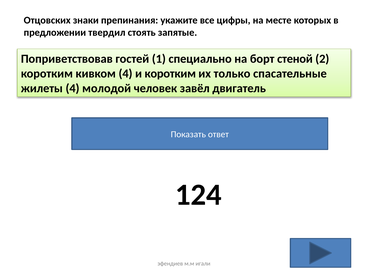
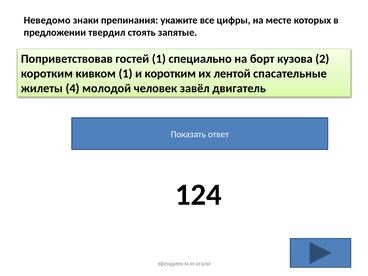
Отцовских: Отцовских -> Неведомо (47, 20)
стеной: стеной -> кузова (295, 59)
кивком 4: 4 -> 1 (125, 74)
только: только -> лентой (232, 74)
